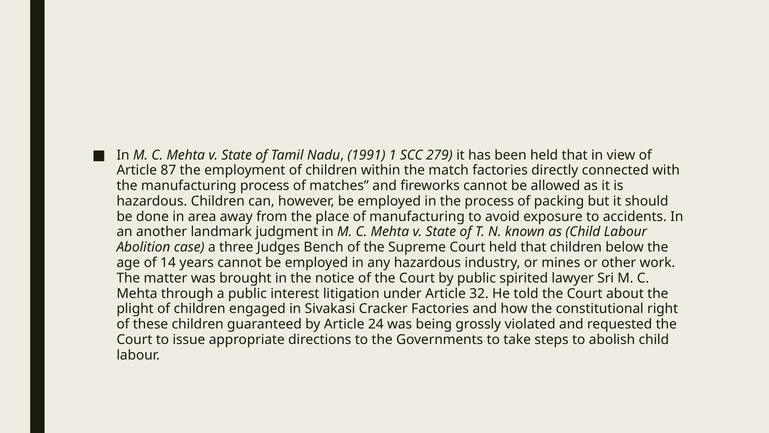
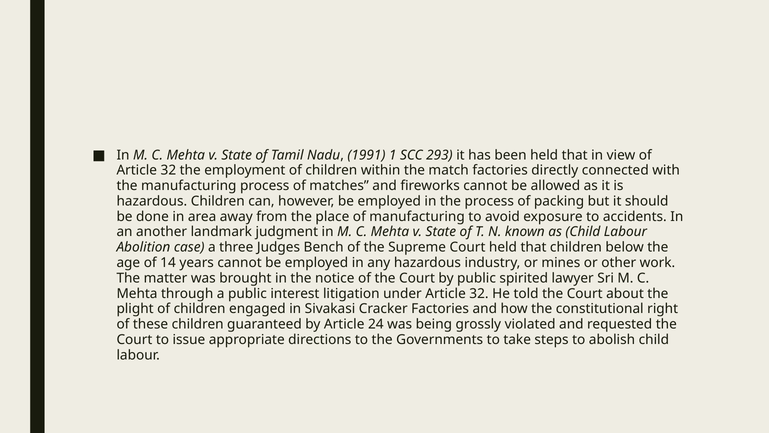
279: 279 -> 293 (439, 155)
87: 87 -> 32 (168, 170)
